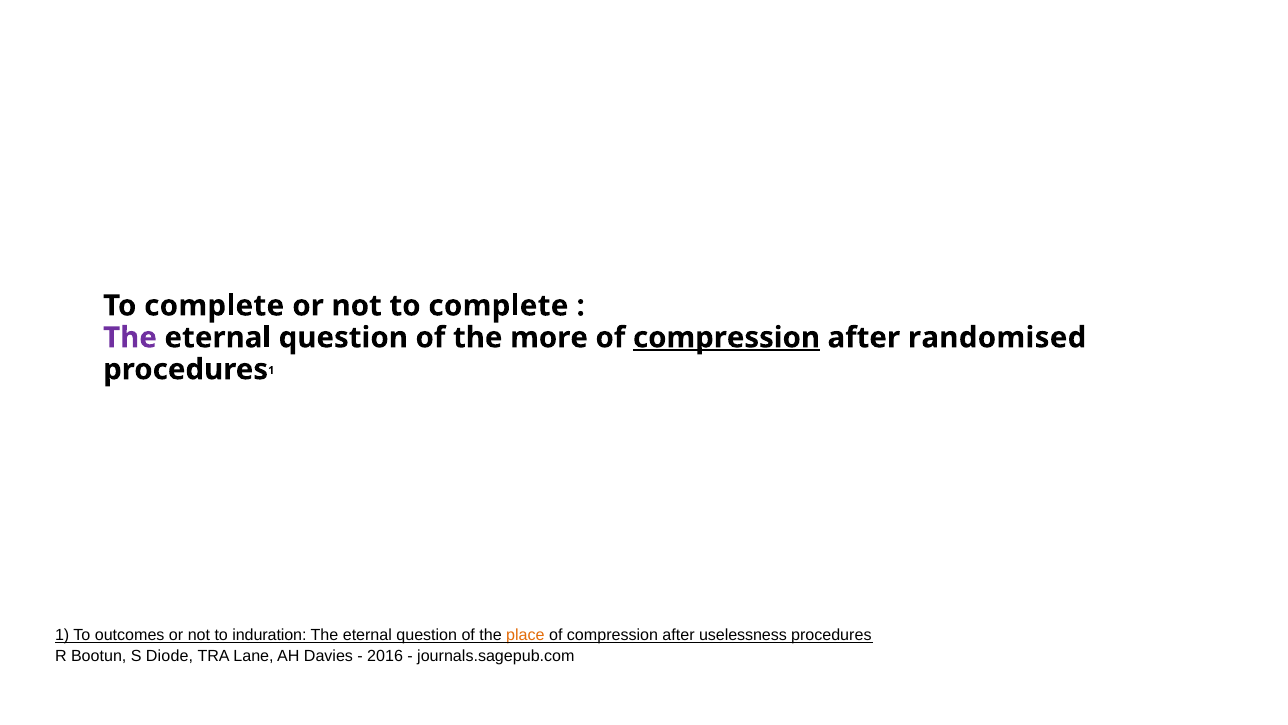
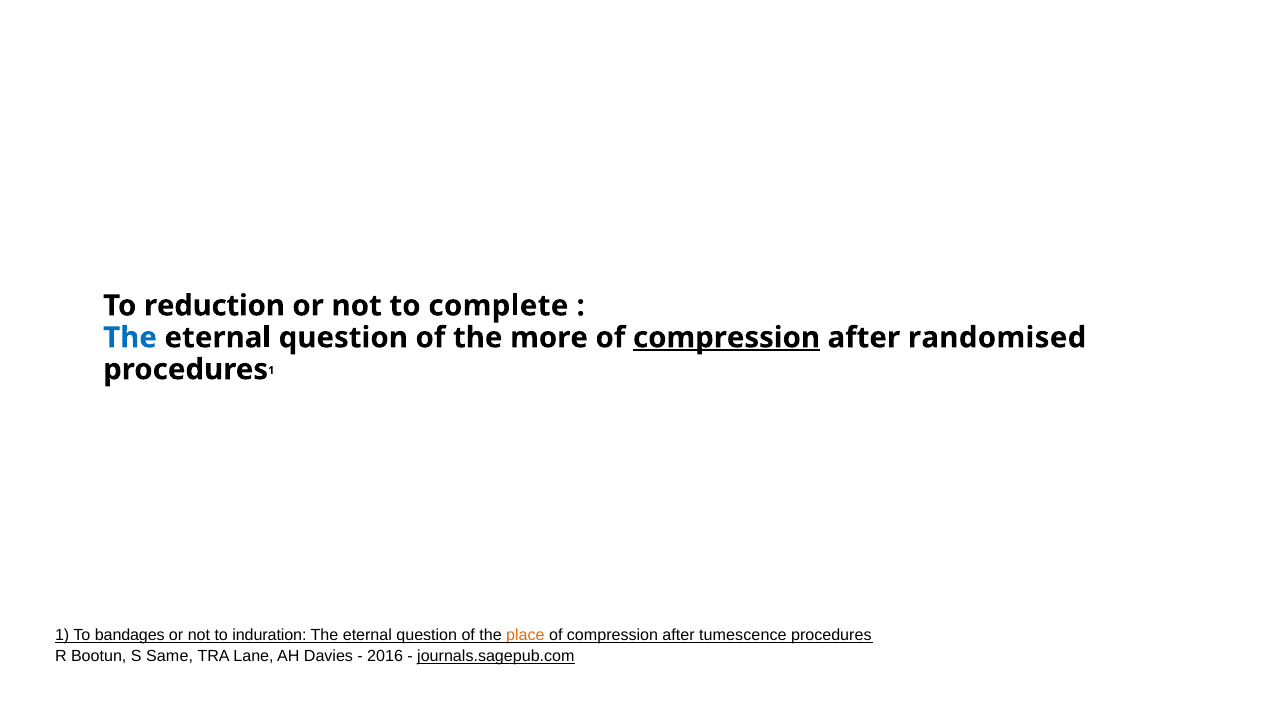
complete: complete -> reduction (214, 306)
The colour: purple -> blue (130, 337)
outcomes: outcomes -> bandages (130, 635)
uselessness: uselessness -> tumescence (743, 635)
Diode: Diode -> Same (170, 656)
journals.sagepub.com underline: none -> present (496, 656)
